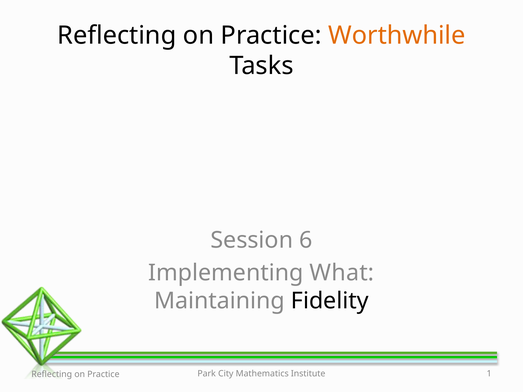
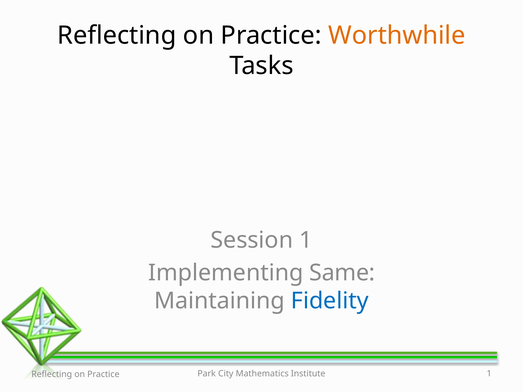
Session 6: 6 -> 1 (306, 240)
What: What -> Same (342, 273)
Fidelity colour: black -> blue (330, 301)
